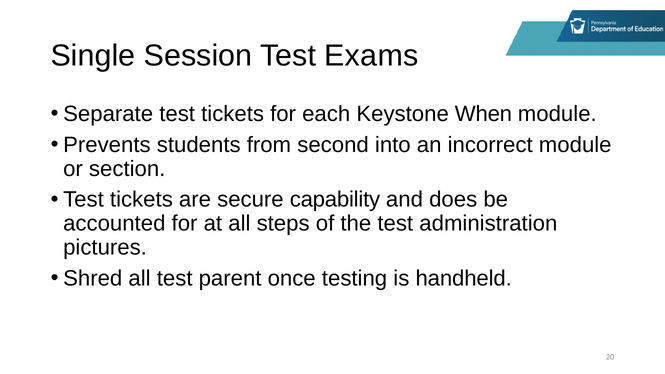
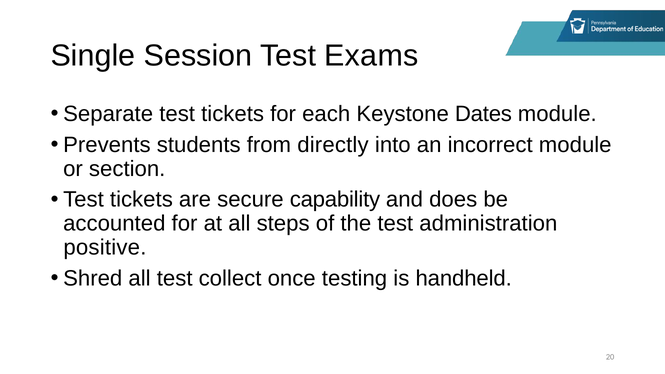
When: When -> Dates (483, 114)
second: second -> directly (333, 145)
pictures: pictures -> positive (105, 248)
parent: parent -> collect (230, 278)
